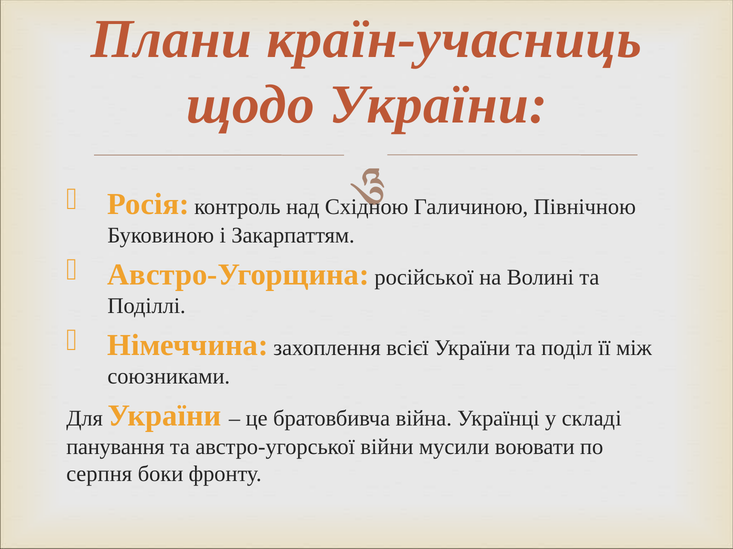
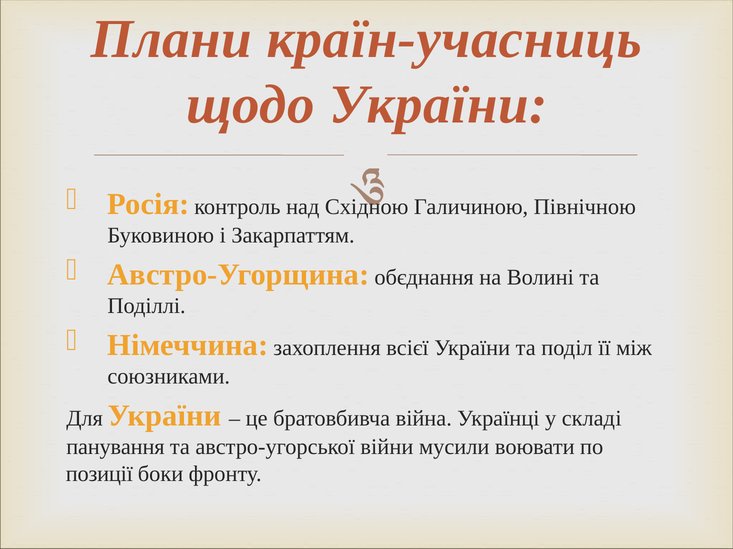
російської: російської -> обєднання (424, 278)
серпня: серпня -> позиції (99, 474)
